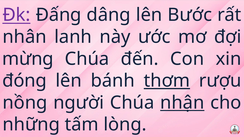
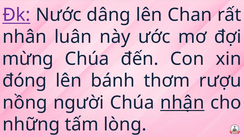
Đấng: Đấng -> Nước (59, 15)
Bước: Bước -> Chan (190, 15)
lanh: lanh -> luân (73, 37)
thơm underline: present -> none (167, 81)
